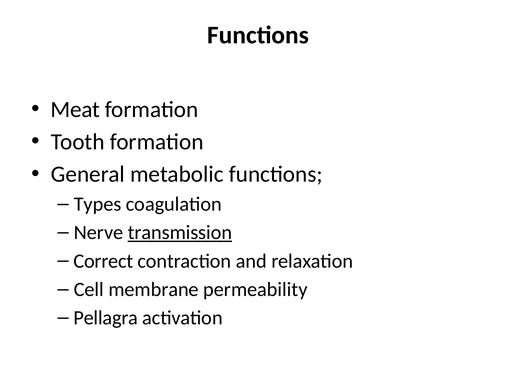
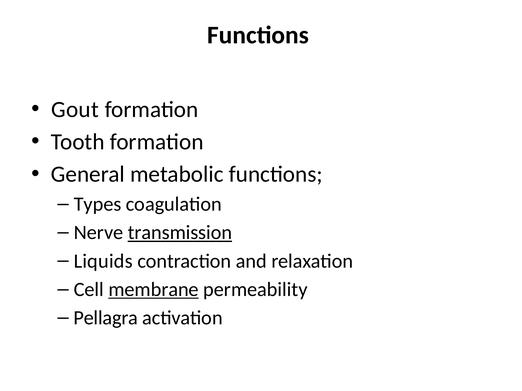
Meat: Meat -> Gout (75, 110)
Correct: Correct -> Liquids (103, 261)
membrane underline: none -> present (154, 290)
